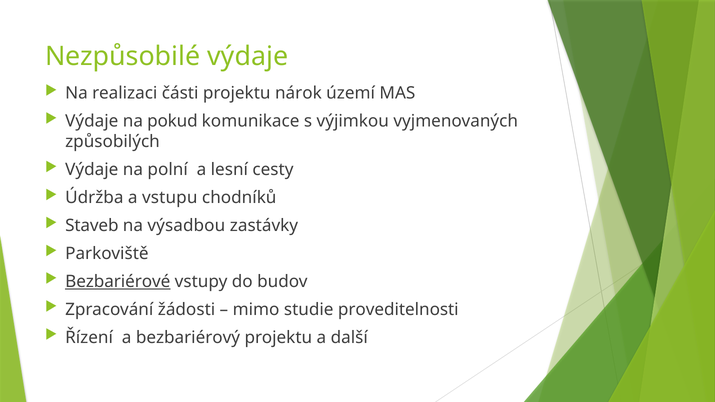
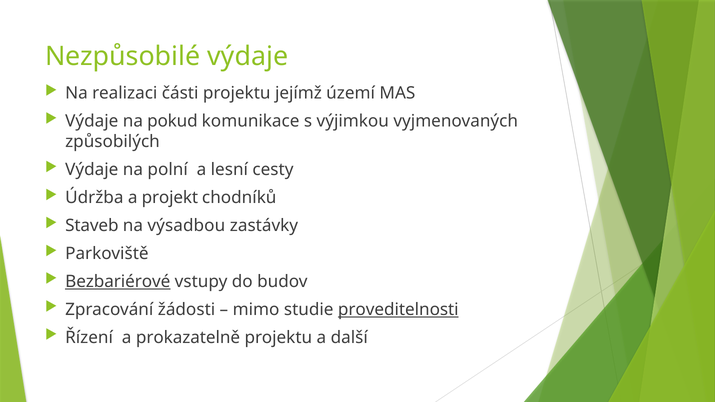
nárok: nárok -> jejímž (298, 93)
vstupu: vstupu -> projekt (170, 198)
proveditelnosti underline: none -> present (398, 310)
bezbariérový: bezbariérový -> prokazatelně (188, 338)
